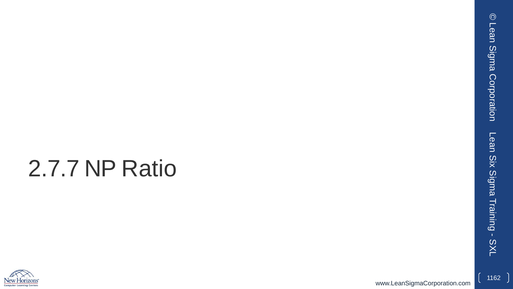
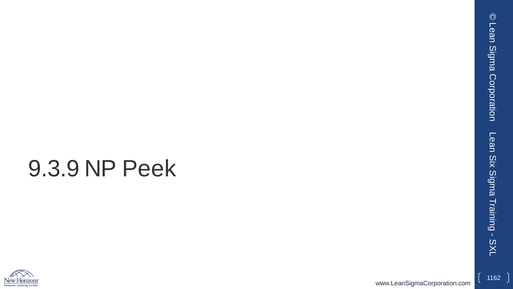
2.7.7: 2.7.7 -> 9.3.9 (54, 168)
Ratio: Ratio -> Peek (149, 168)
